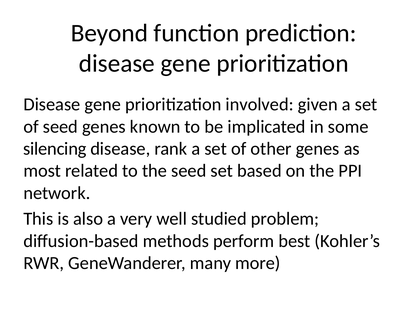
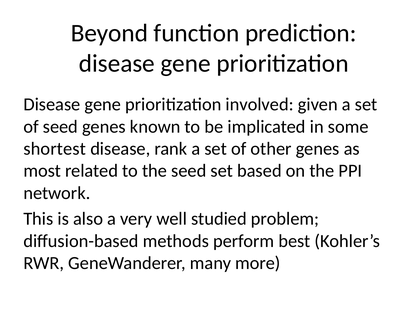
silencing: silencing -> shortest (55, 149)
